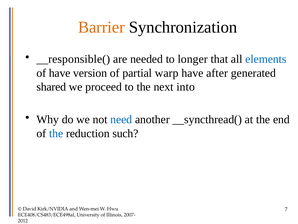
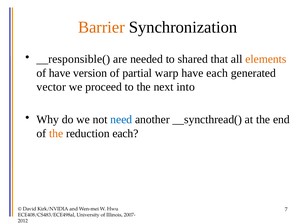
longer: longer -> shared (193, 59)
elements colour: blue -> orange (266, 59)
have after: after -> each (217, 73)
shared: shared -> vector (51, 87)
the colour: blue -> orange (56, 133)
reduction such: such -> each (125, 133)
